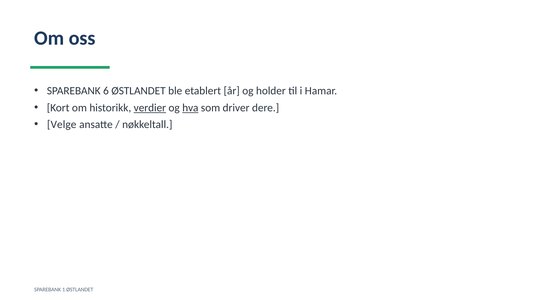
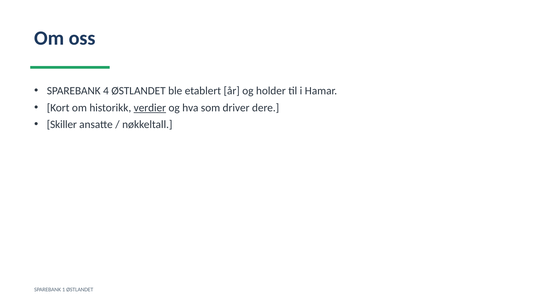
6: 6 -> 4 (106, 91)
hva underline: present -> none (190, 108)
Velge: Velge -> Skiller (62, 125)
